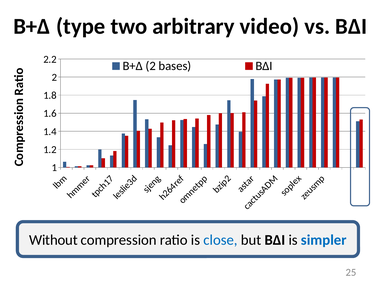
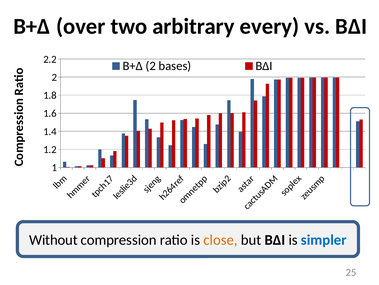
type: type -> over (81, 26)
video: video -> every (269, 26)
close colour: blue -> orange (221, 239)
